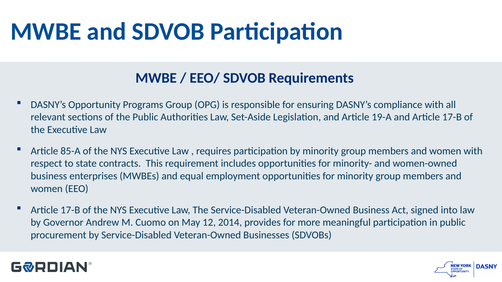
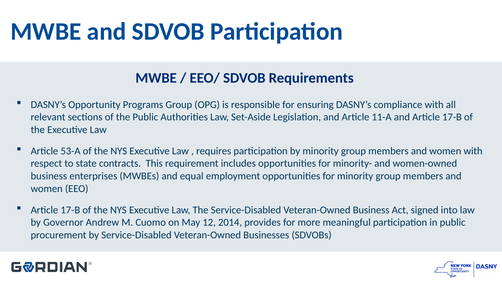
19-A: 19-A -> 11-A (382, 117)
85-A: 85-A -> 53-A (71, 151)
